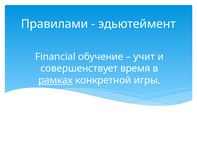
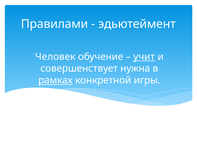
Financial: Financial -> Человек (55, 57)
учит underline: none -> present (144, 57)
время: время -> нужна (135, 68)
